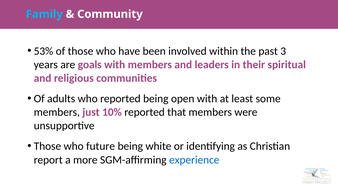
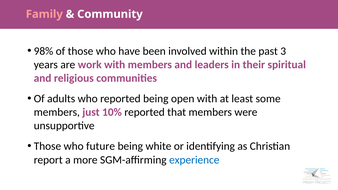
Family colour: light blue -> pink (44, 14)
53%: 53% -> 98% (43, 51)
goals: goals -> work (90, 65)
